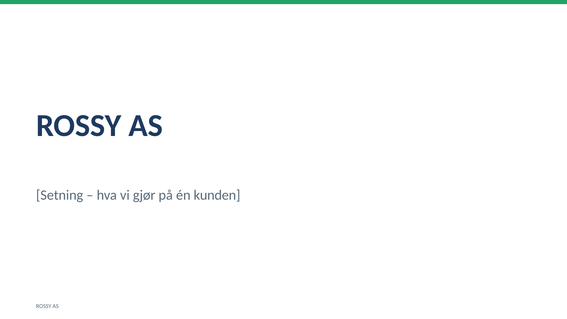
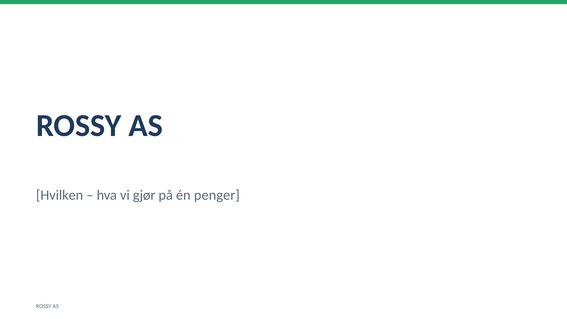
Setning: Setning -> Hvilken (60, 195)
kunden: kunden -> penger (217, 195)
